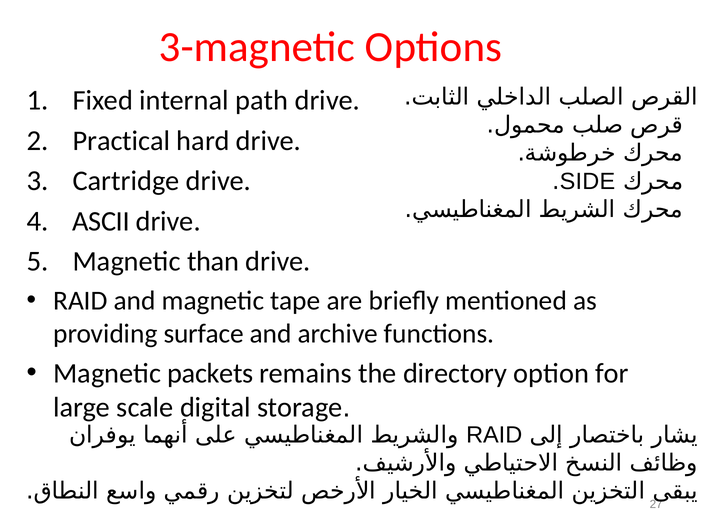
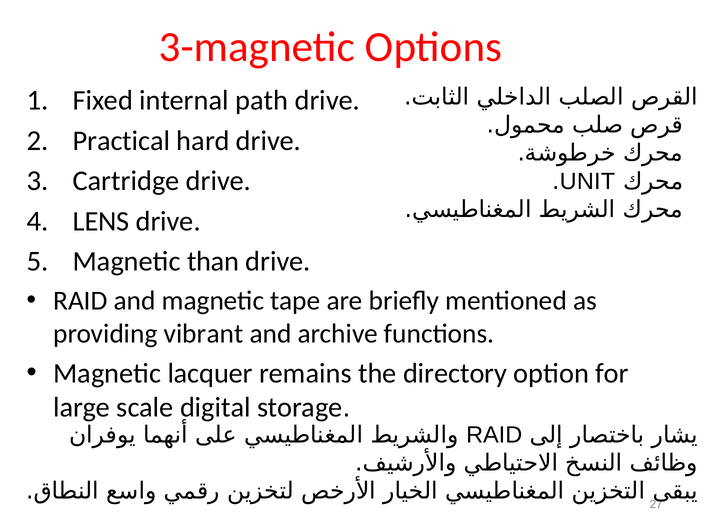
SIDE: SIDE -> UNIT (587, 182)
ASCII: ASCII -> LENS (101, 222)
surface: surface -> vibrant (204, 334)
packets: packets -> lacquer (210, 374)
